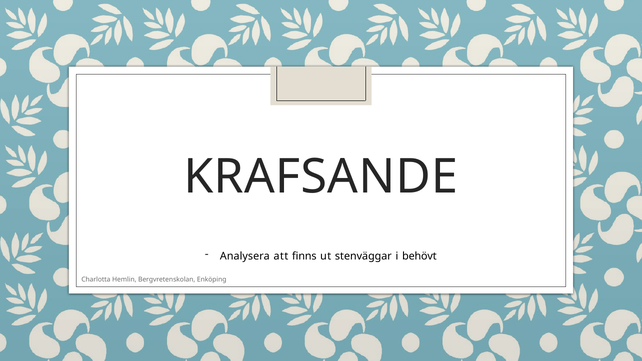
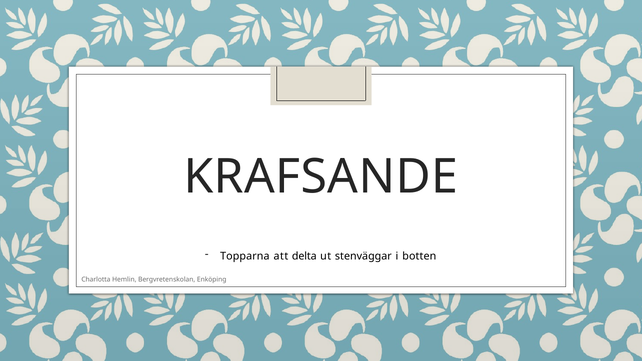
Analysera: Analysera -> Topparna (245, 256)
finns: finns -> delta (304, 256)
behövt: behövt -> botten (419, 256)
